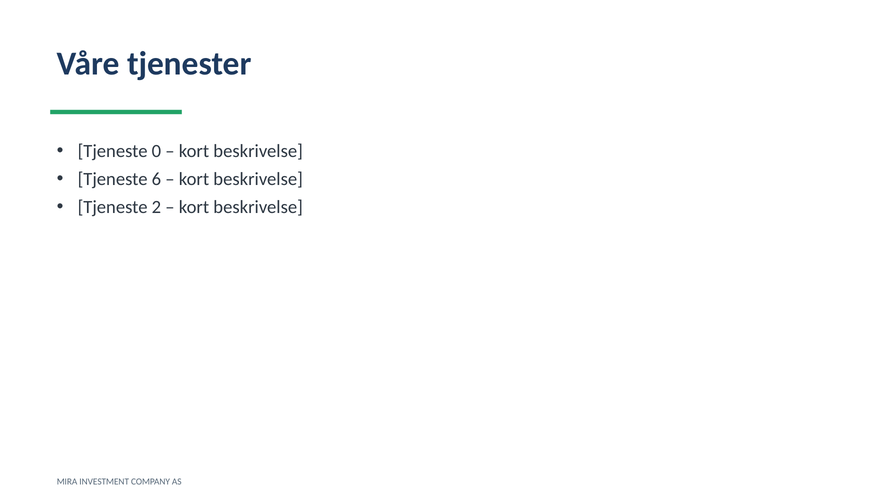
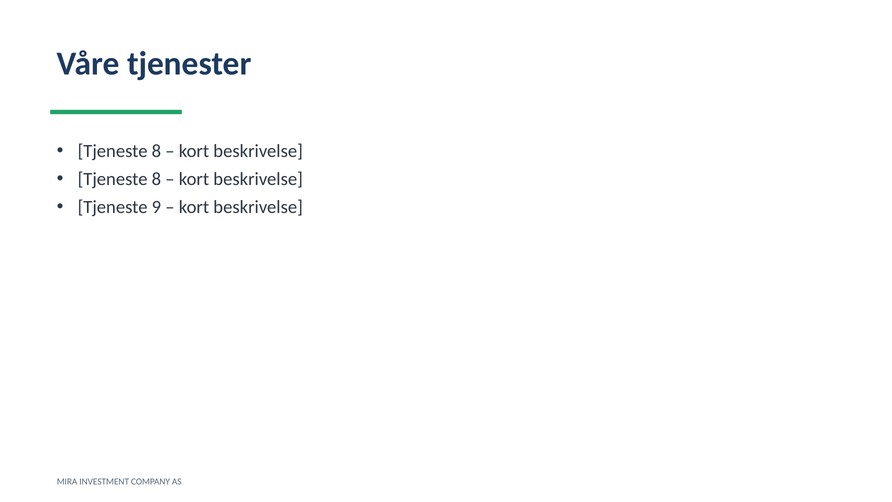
0: 0 -> 8 (156, 151)
6: 6 -> 8 (156, 179)
2: 2 -> 9 (156, 207)
